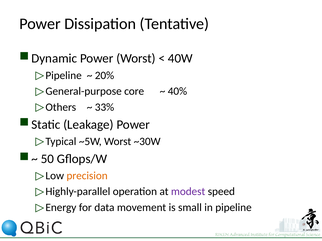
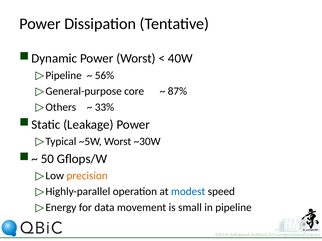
20%: 20% -> 56% (104, 75)
40%: 40% -> 87% (177, 91)
modest colour: purple -> blue (188, 192)
